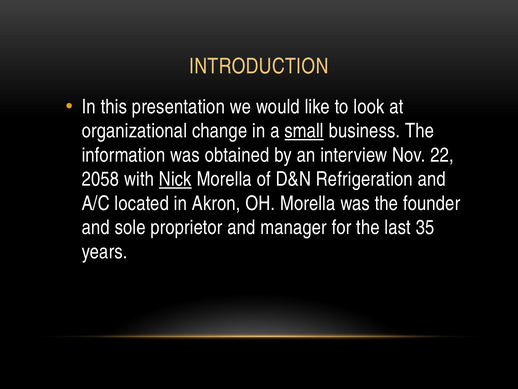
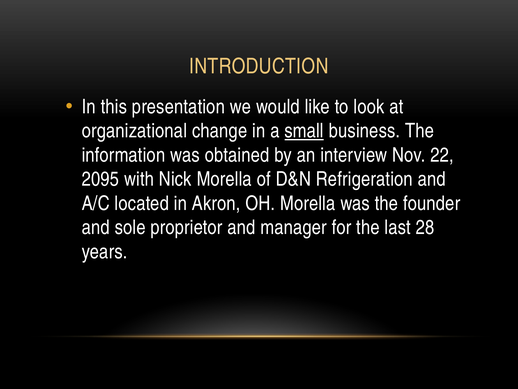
2058: 2058 -> 2095 (100, 179)
Nick underline: present -> none (175, 179)
35: 35 -> 28 (425, 227)
